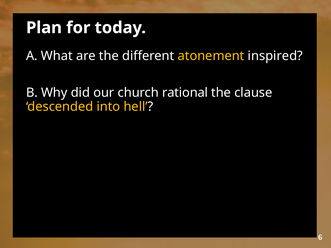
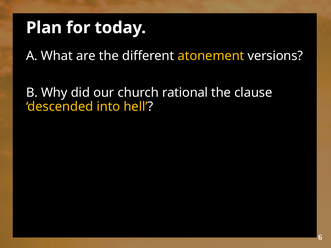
inspired: inspired -> versions (275, 56)
